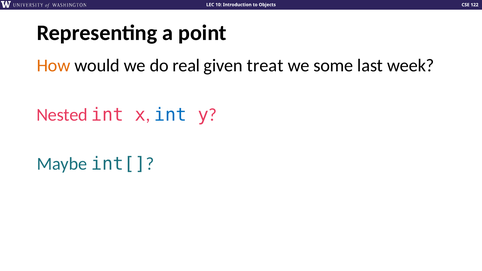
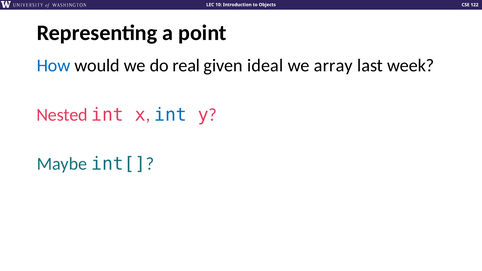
How colour: orange -> blue (54, 66)
treat: treat -> ideal (265, 66)
some: some -> array (333, 66)
